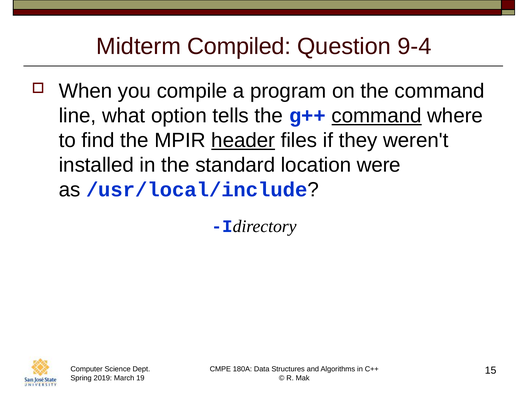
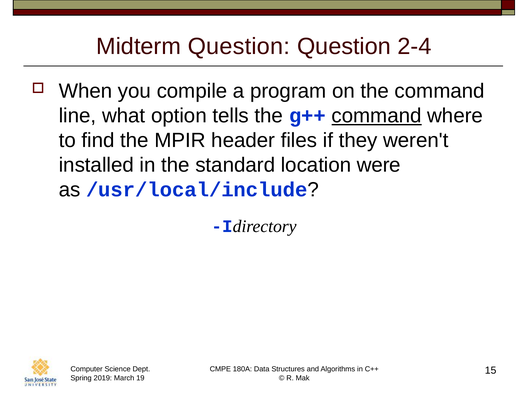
Midterm Compiled: Compiled -> Question (239, 46)
9-4: 9-4 -> 2-4 (414, 46)
header underline: present -> none (243, 141)
